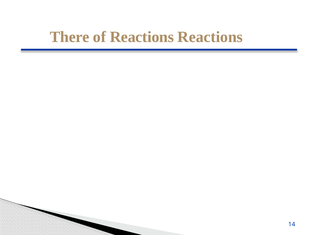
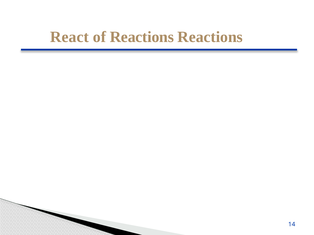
There: There -> React (69, 37)
